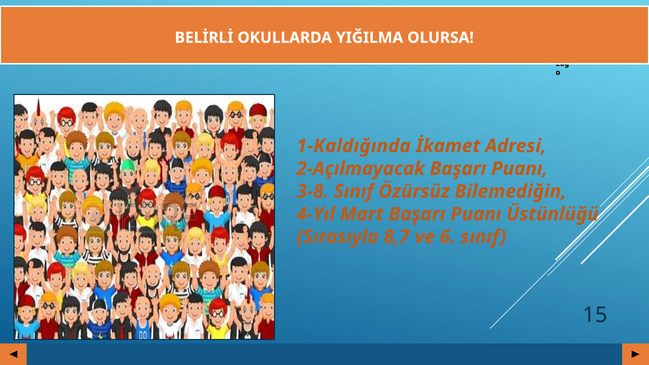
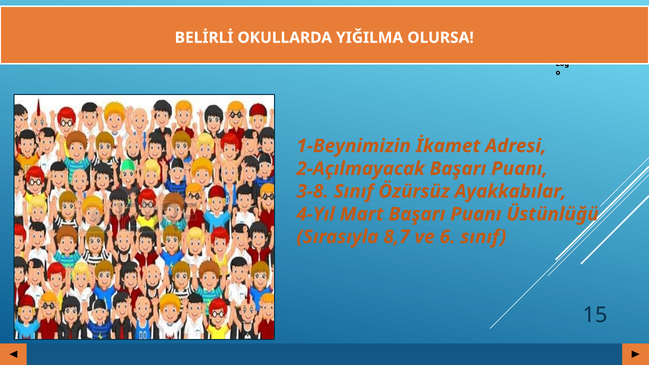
1-Kaldığında: 1-Kaldığında -> 1-Beynimizin (354, 146)
Bilemediğin: Bilemediğin -> Ayakkabılar (511, 191)
